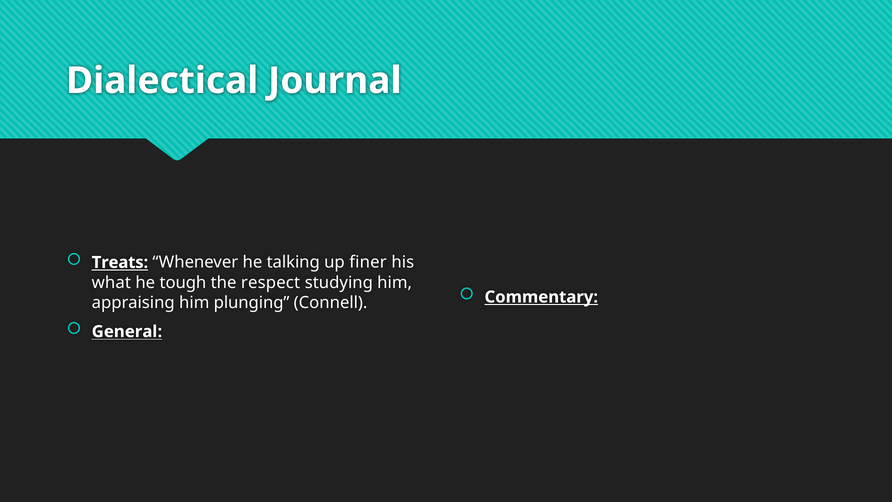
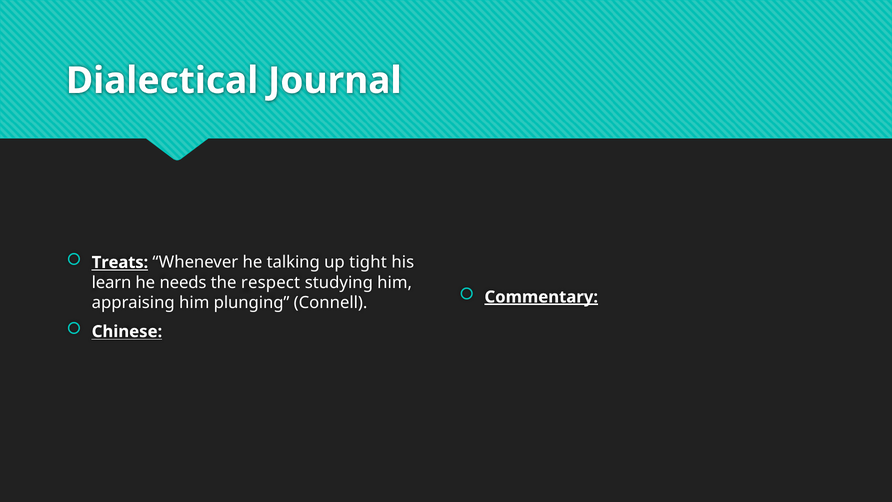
finer: finer -> tight (368, 262)
what: what -> learn (111, 282)
tough: tough -> needs (183, 282)
Commentary underline: none -> present (541, 297)
General: General -> Chinese (127, 331)
